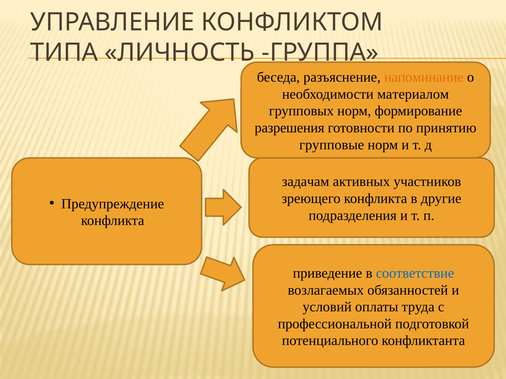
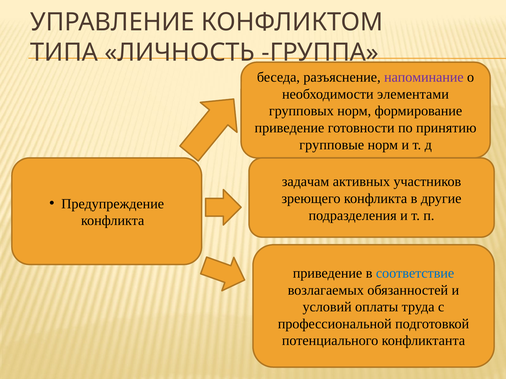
напоминание colour: orange -> purple (424, 77)
материалом: материалом -> элементами (413, 94)
разрешения: разрешения -> приведение (289, 128)
